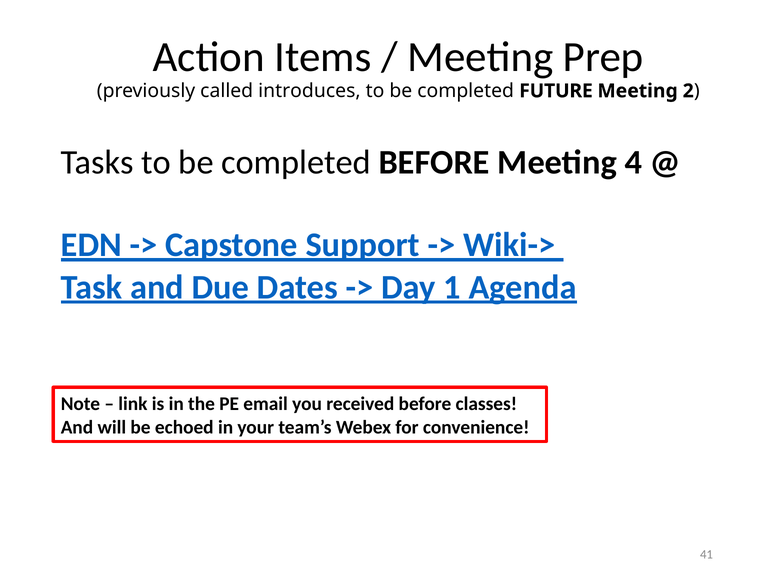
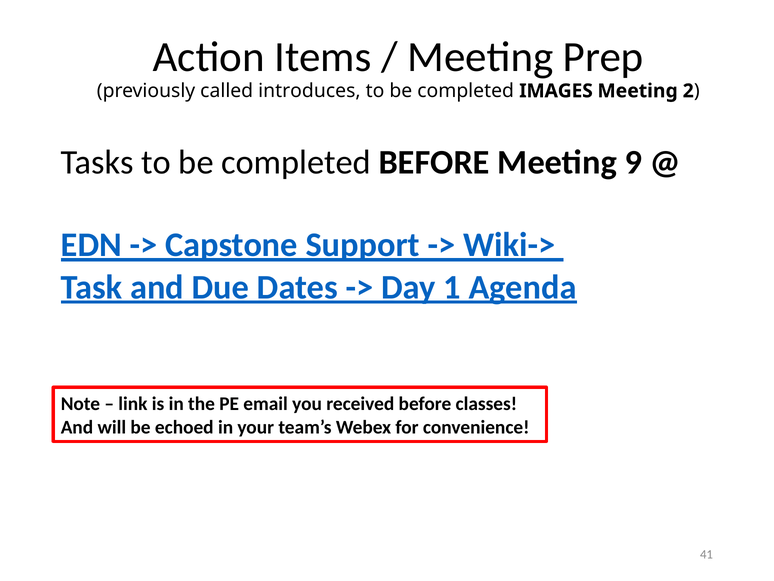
FUTURE: FUTURE -> IMAGES (556, 91)
4: 4 -> 9 (633, 162)
